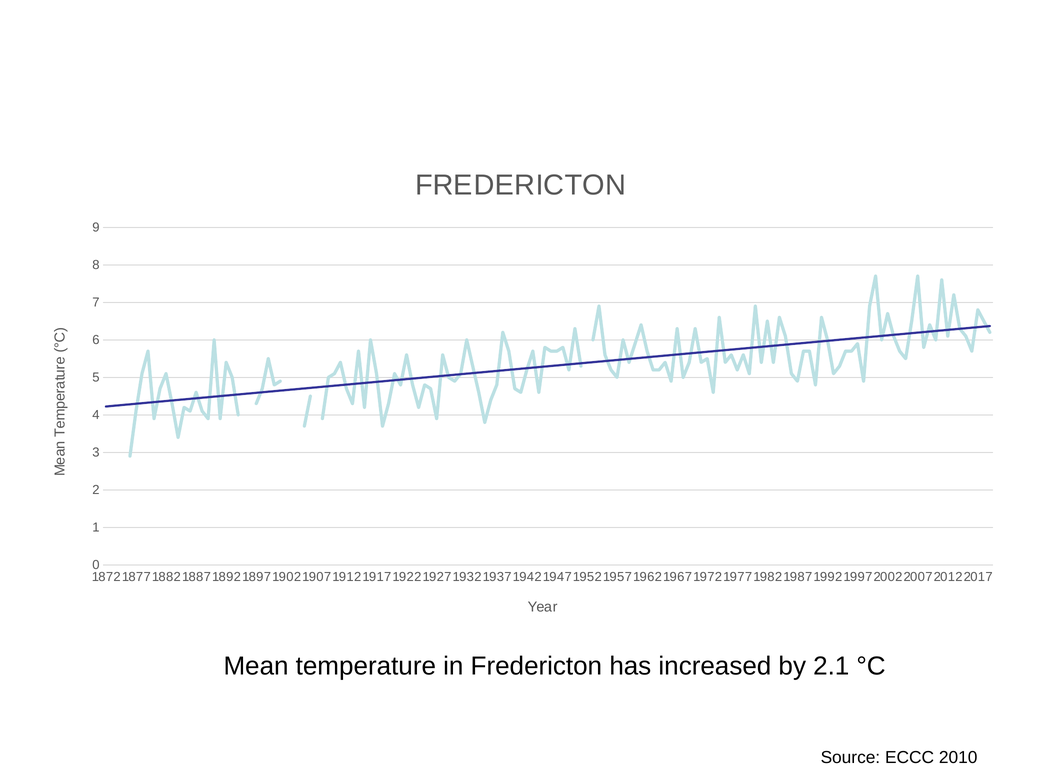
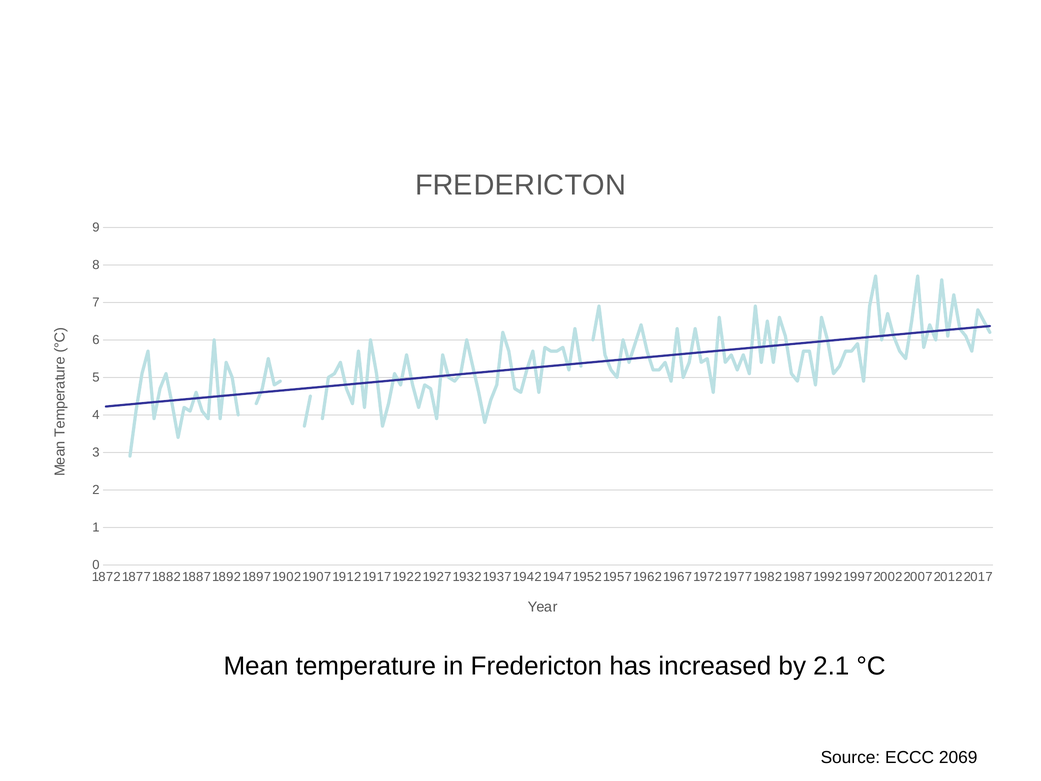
2010: 2010 -> 2069 (958, 757)
